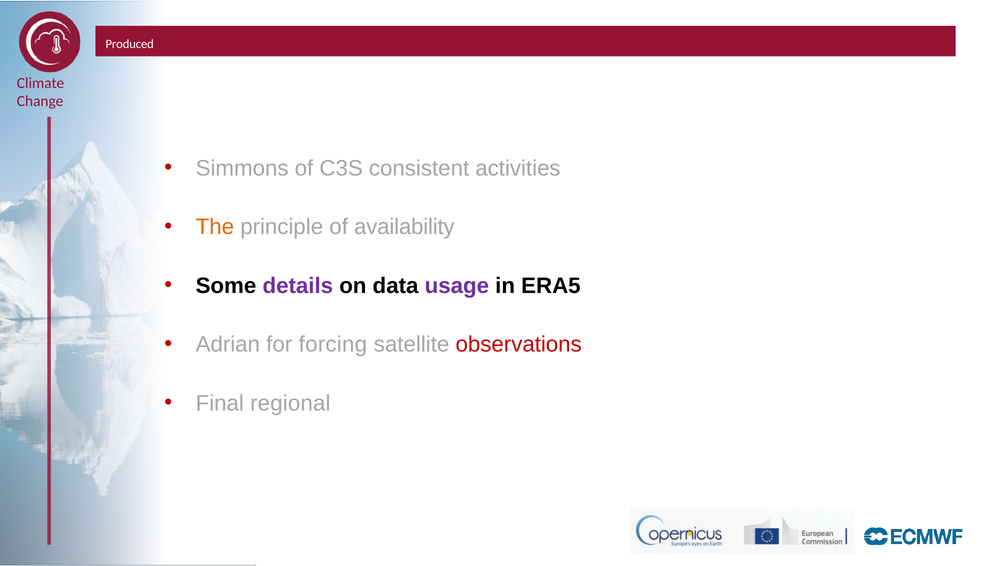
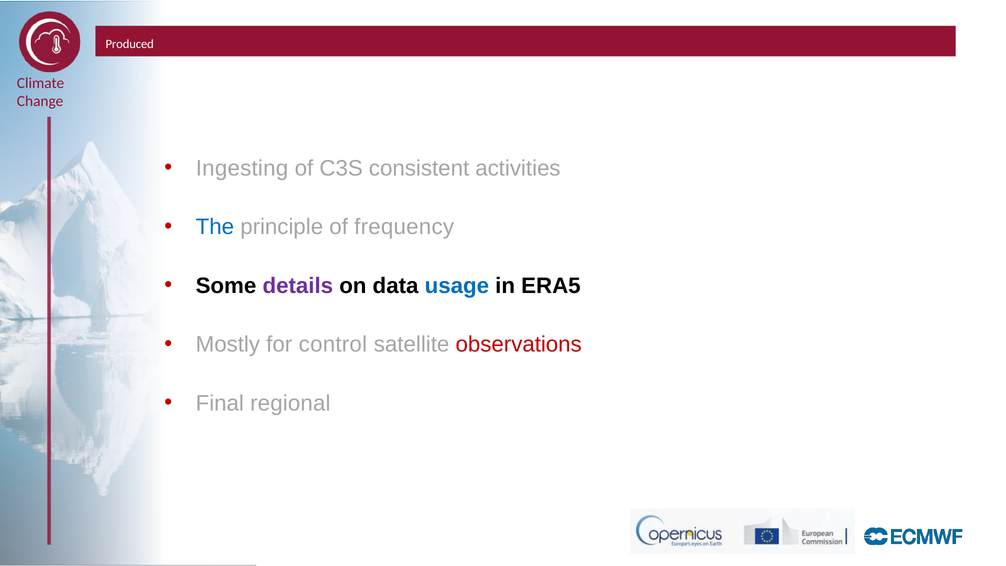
Simmons: Simmons -> Ingesting (242, 168)
The colour: orange -> blue (215, 227)
availability: availability -> frequency (404, 227)
usage colour: purple -> blue (457, 286)
Adrian: Adrian -> Mostly (228, 344)
forcing: forcing -> control (333, 344)
